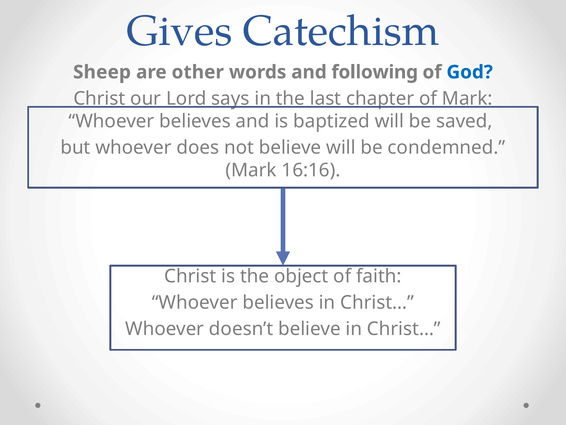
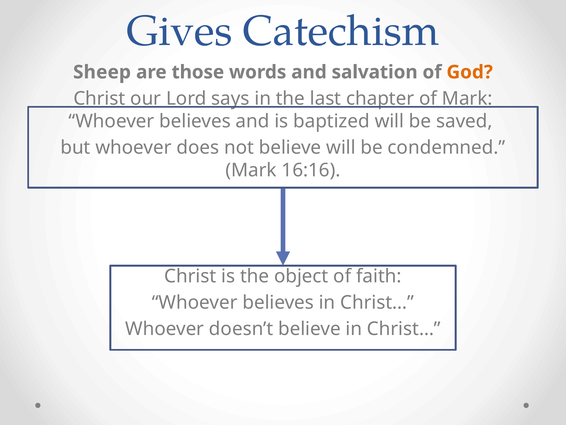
other: other -> those (198, 72)
following: following -> salvation (375, 72)
God colour: blue -> orange (470, 72)
